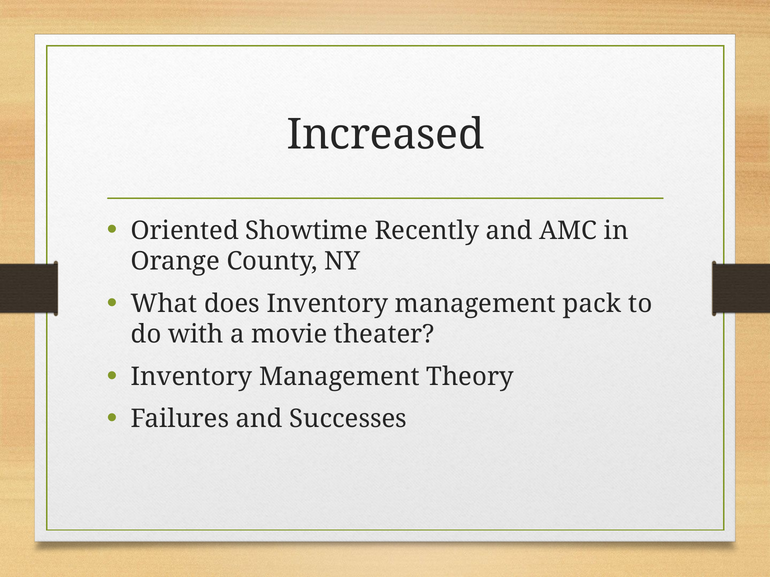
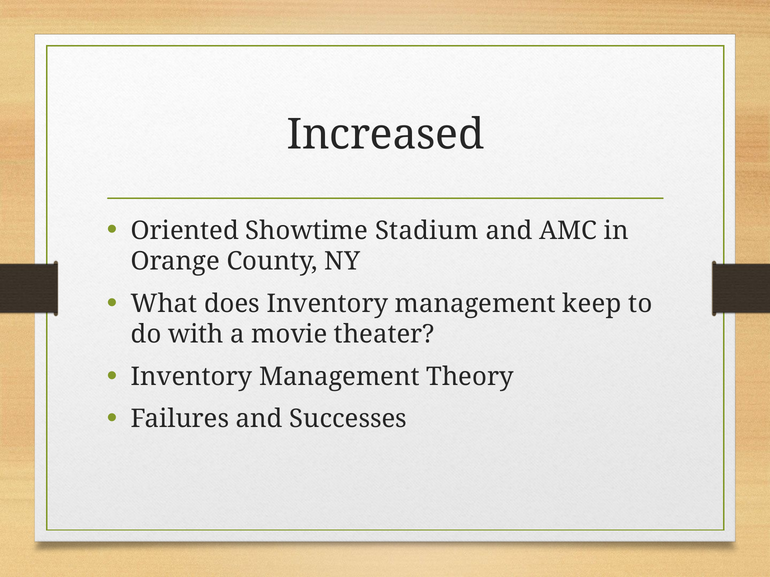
Recently: Recently -> Stadium (427, 231)
pack: pack -> keep (592, 304)
